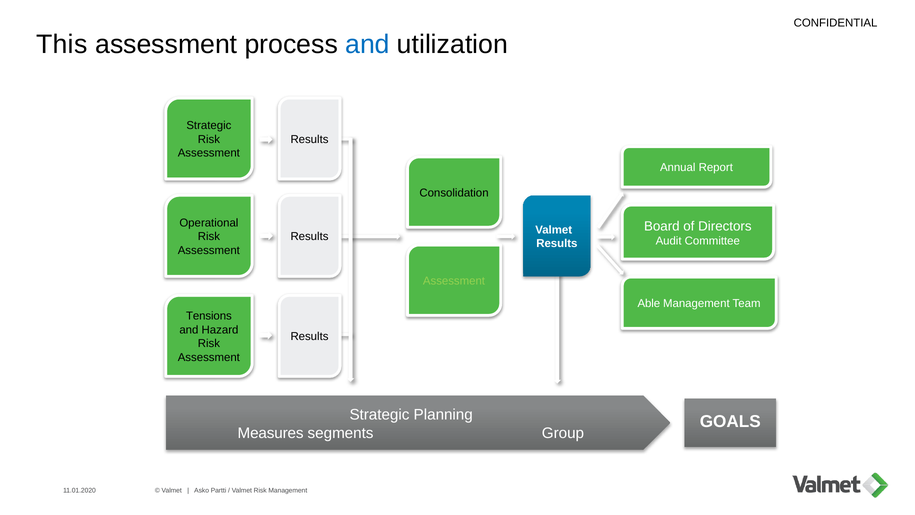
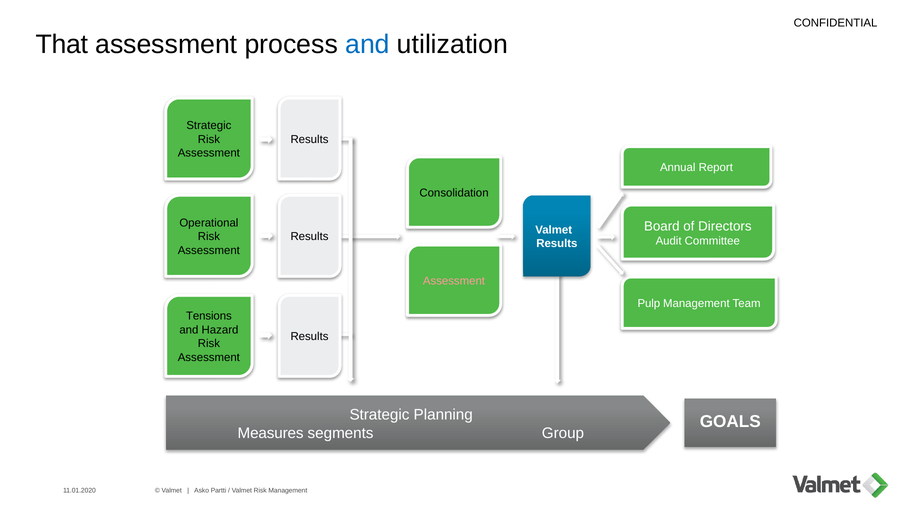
This: This -> That (62, 45)
Assessment colour: light green -> pink (454, 281)
Able: Able -> Pulp (649, 303)
